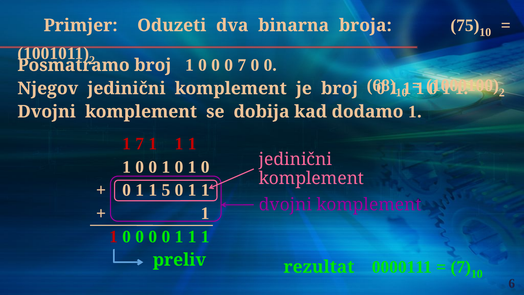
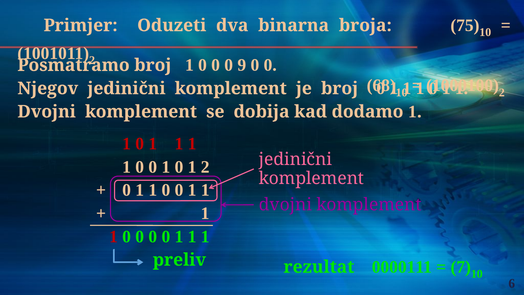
0 7: 7 -> 9 (242, 65)
7: 7 -> 0 (140, 144)
1 0 1 0: 0 -> 2 (205, 167)
0 1 1 5: 5 -> 0 (166, 190)
